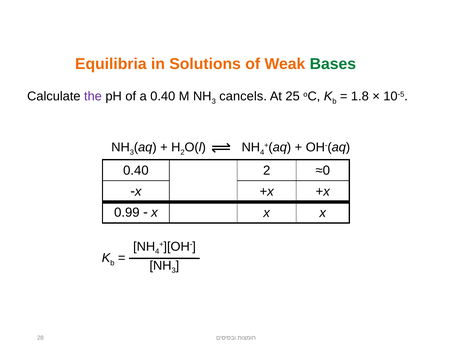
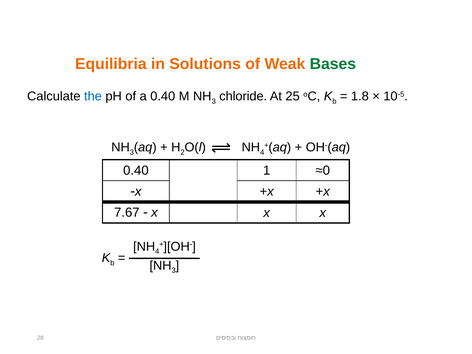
the colour: purple -> blue (93, 96)
cancels: cancels -> chloride (243, 96)
0.40 2: 2 -> 1 (267, 170)
0.99: 0.99 -> 7.67 (127, 213)
